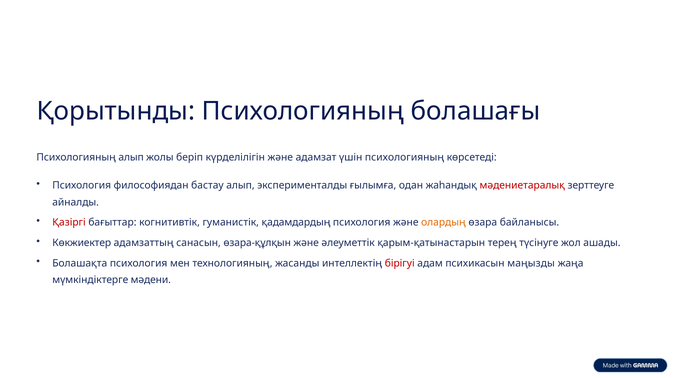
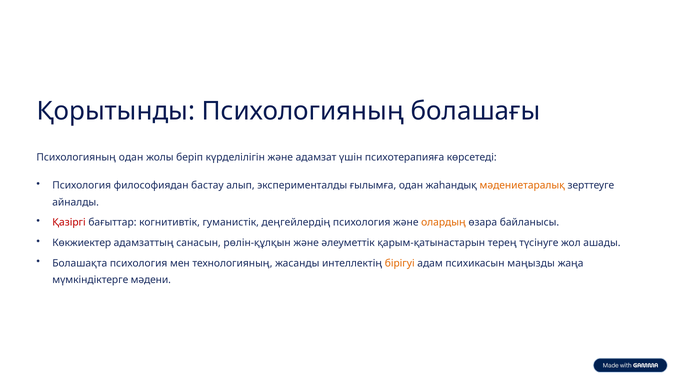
Психологияның алып: алып -> одан (131, 157)
үшін психологияның: психологияның -> психотерапияға (405, 157)
мәдениетаралық colour: red -> orange (522, 186)
қадамдардың: қадамдардың -> деңгейлердің (296, 223)
өзара-құлқын: өзара-құлқын -> рөлін-құлқын (257, 243)
бірігуі colour: red -> orange (400, 264)
